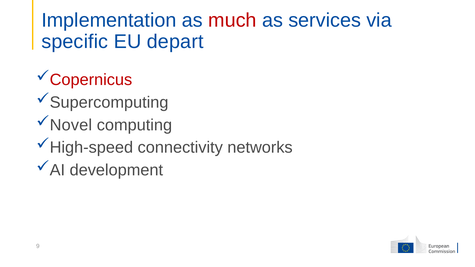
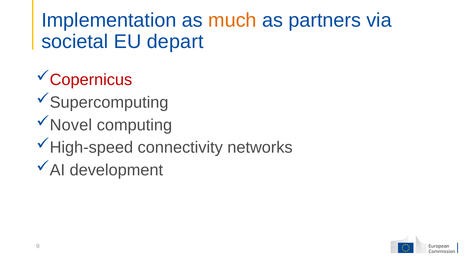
much colour: red -> orange (232, 20)
services: services -> partners (325, 20)
specific: specific -> societal (75, 42)
